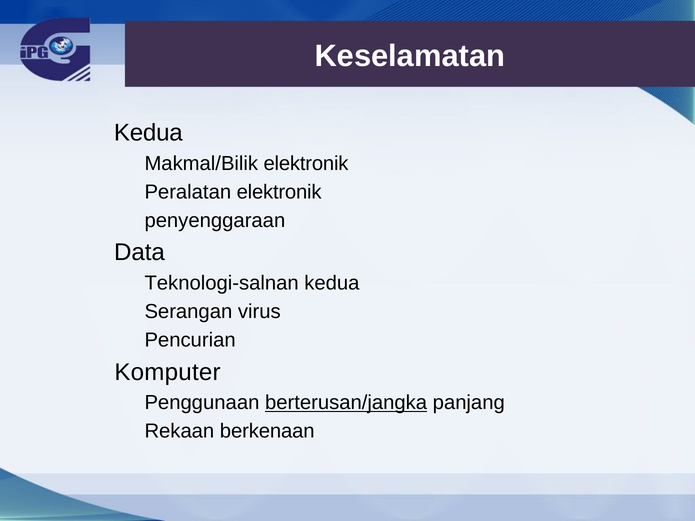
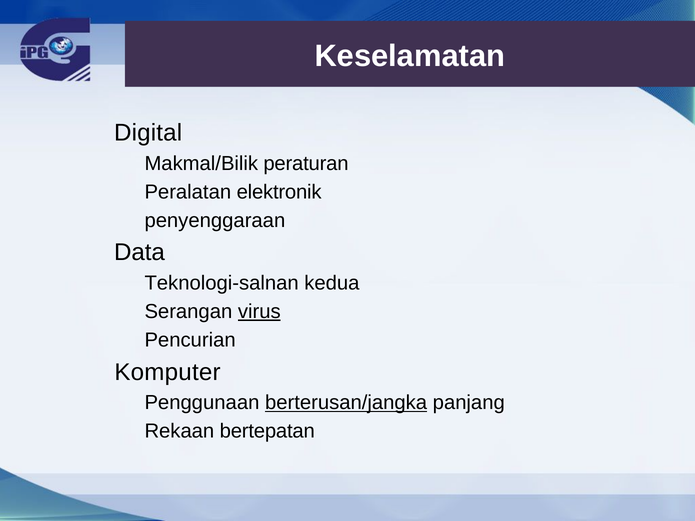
Kedua: Kedua -> Digital (148, 133)
Makmal/Bilik elektronik: elektronik -> peraturan (306, 164)
virus underline: none -> present (259, 312)
berkenaan: berkenaan -> bertepatan (267, 431)
